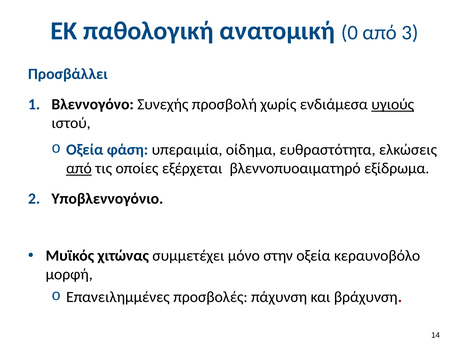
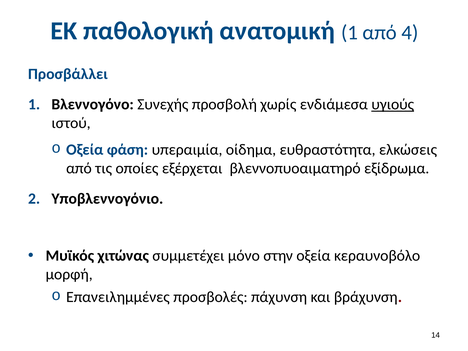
ανατομική 0: 0 -> 1 (349, 33)
3: 3 -> 4 (410, 33)
από underline: present -> none (79, 168)
